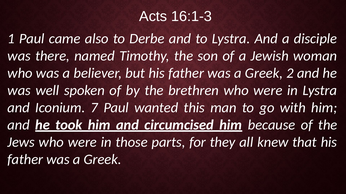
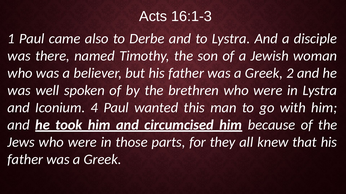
7: 7 -> 4 (94, 108)
